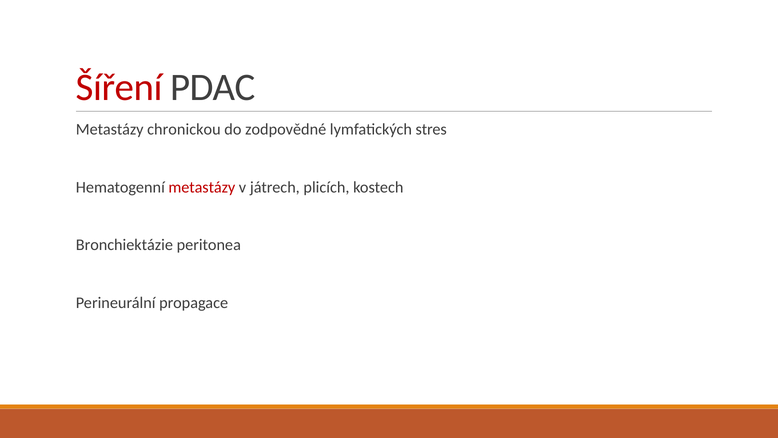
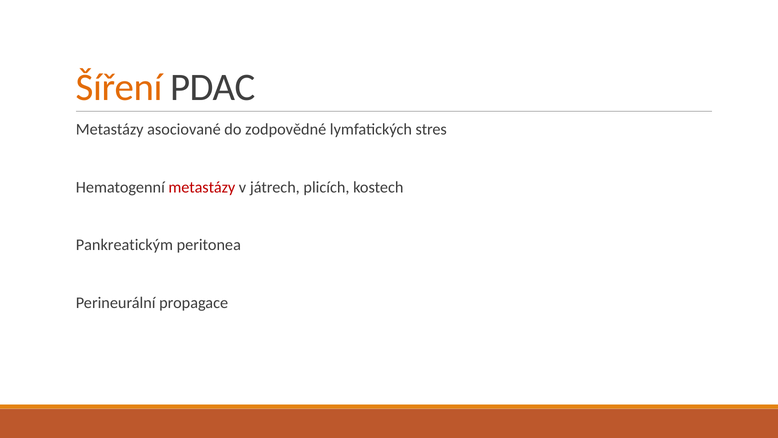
Šíření colour: red -> orange (119, 87)
chronickou: chronickou -> asociované (184, 129)
Bronchiektázie: Bronchiektázie -> Pankreatickým (124, 245)
